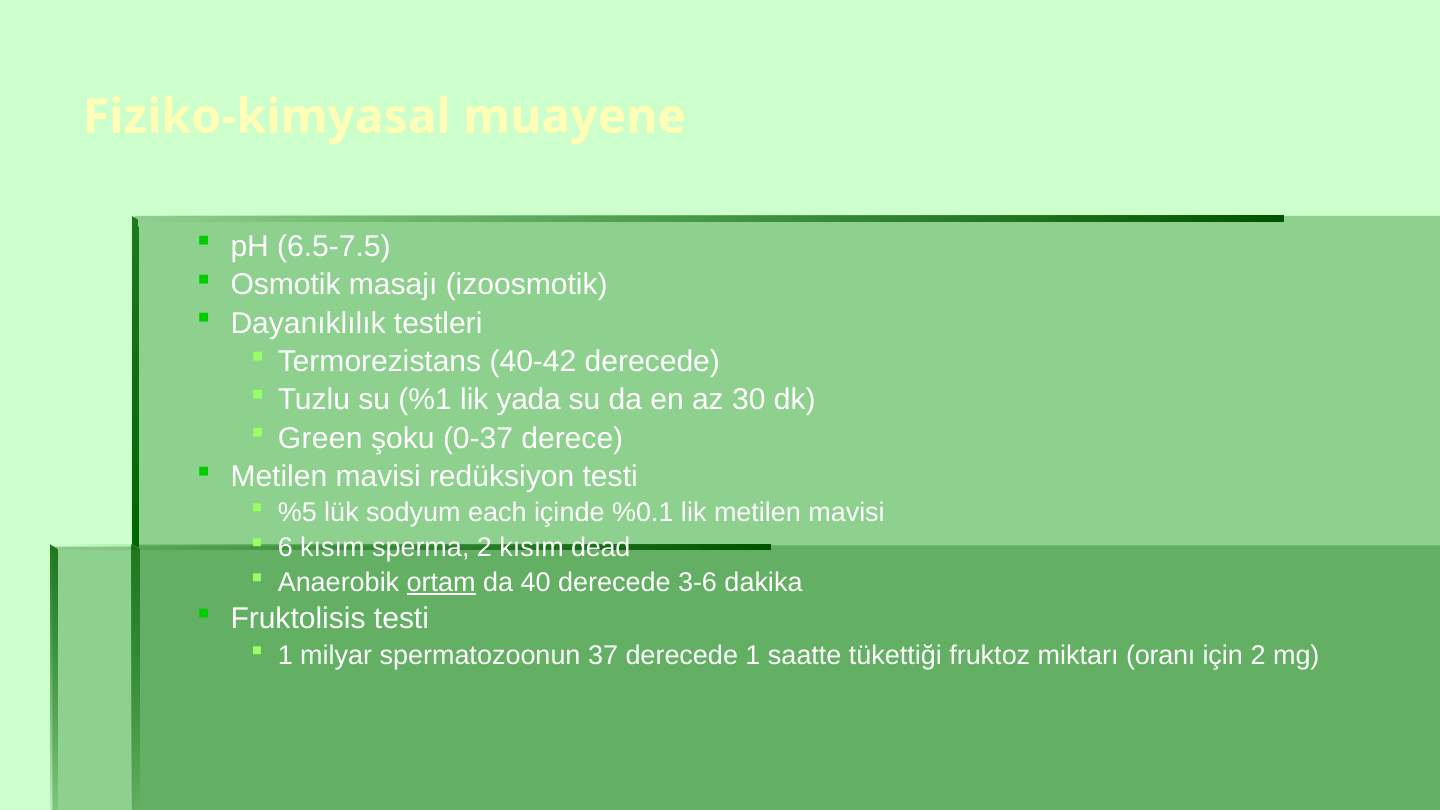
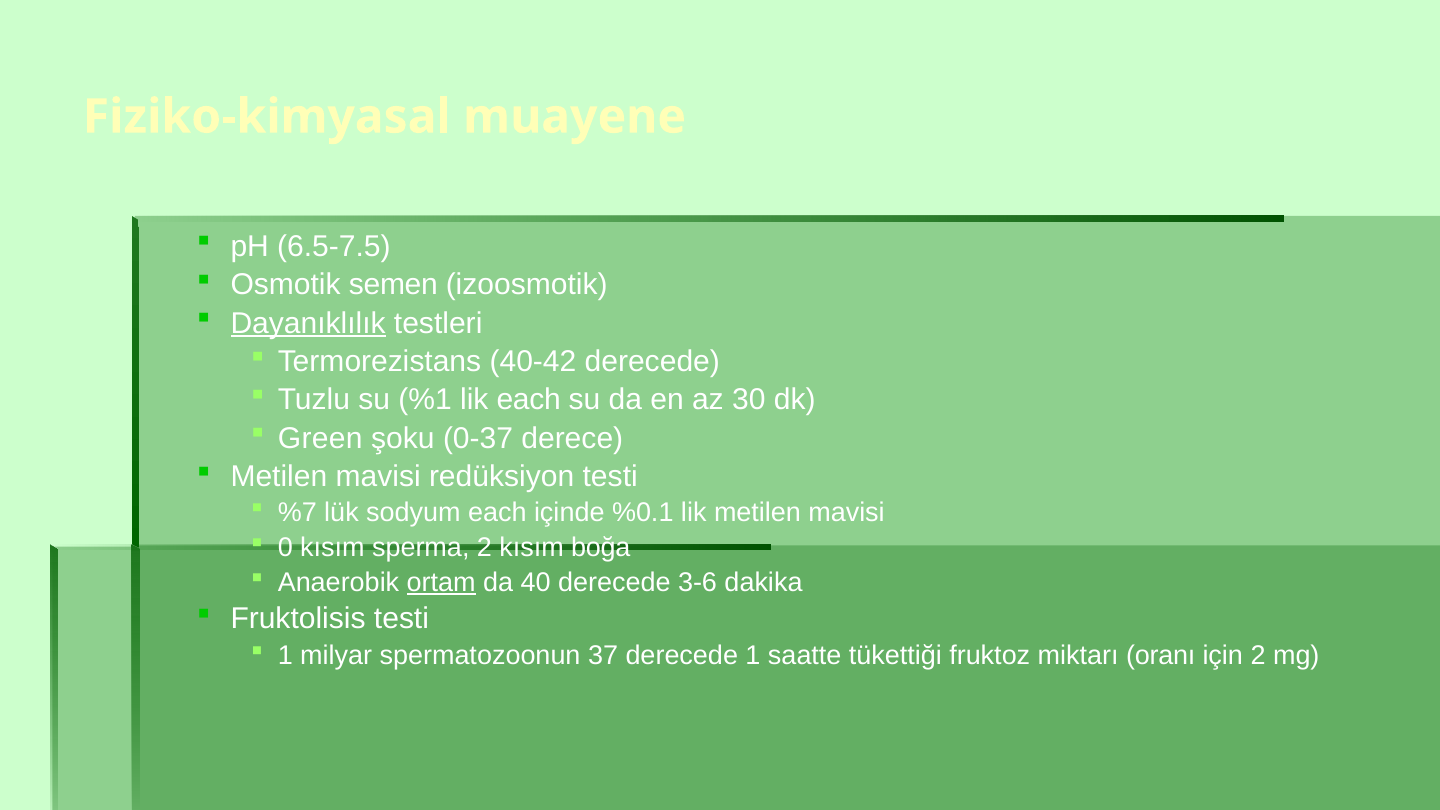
masajı: masajı -> semen (393, 285)
Dayanıklılık underline: none -> present (308, 323)
lik yada: yada -> each (529, 400)
%5: %5 -> %7 (297, 513)
6: 6 -> 0 (285, 548)
dead: dead -> boğa (601, 548)
